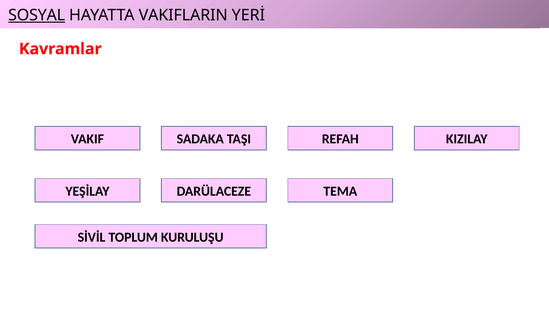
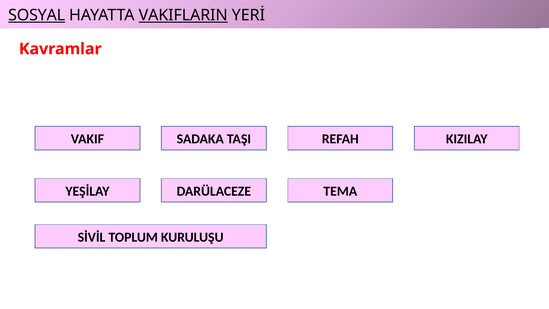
VAKIFLARIN underline: none -> present (183, 15)
